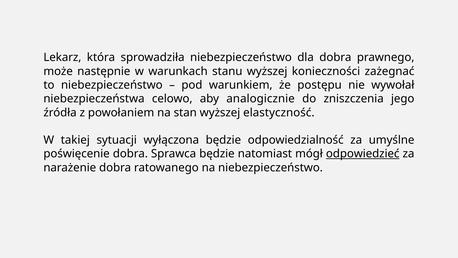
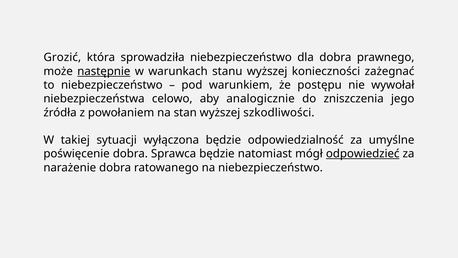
Lekarz: Lekarz -> Grozić (62, 57)
następnie underline: none -> present (104, 71)
elastyczność: elastyczność -> szkodliwości (279, 112)
